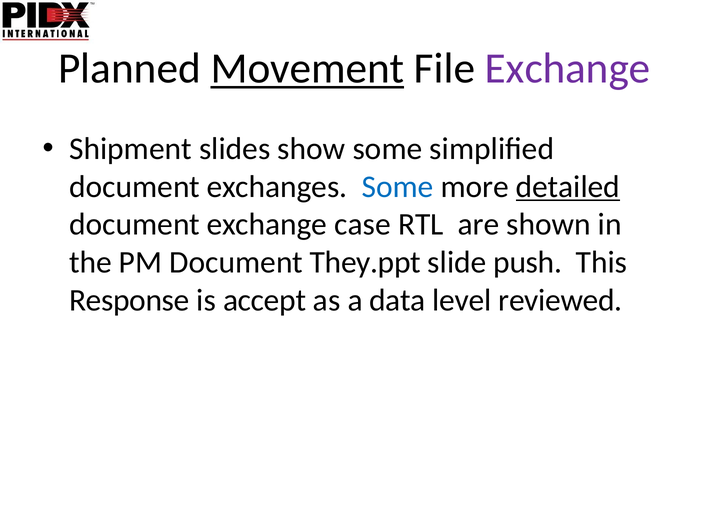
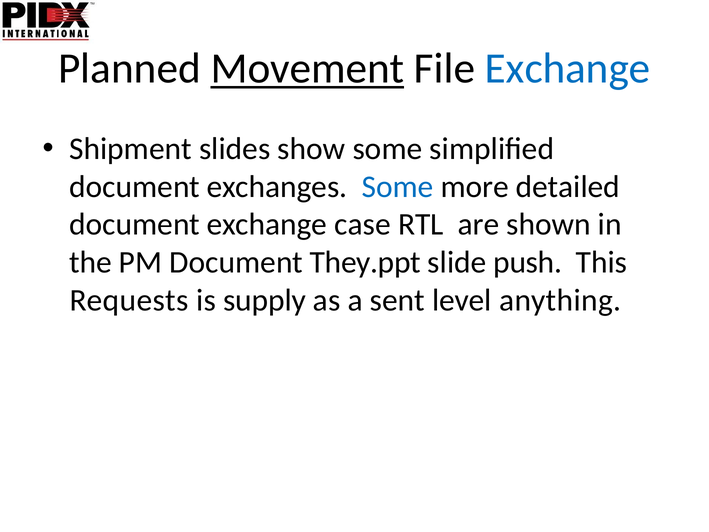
Exchange colour: purple -> blue (568, 69)
detailed underline: present -> none (568, 187)
Response: Response -> Requests (129, 300)
accept: accept -> supply (265, 300)
data: data -> sent (397, 300)
reviewed: reviewed -> anything (560, 300)
